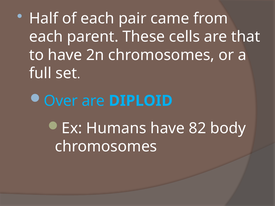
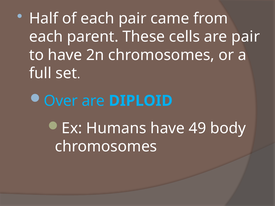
are that: that -> pair (246, 37)
82: 82 -> 49 (197, 128)
